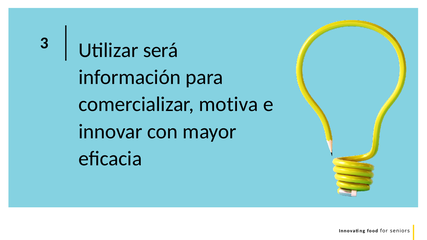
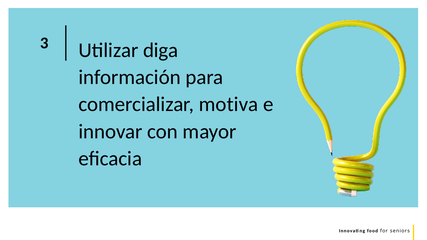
será: será -> diga (161, 50)
